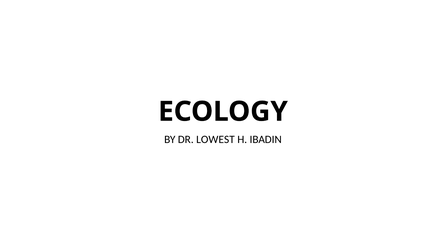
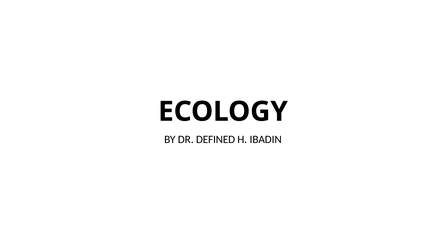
LOWEST: LOWEST -> DEFINED (216, 139)
